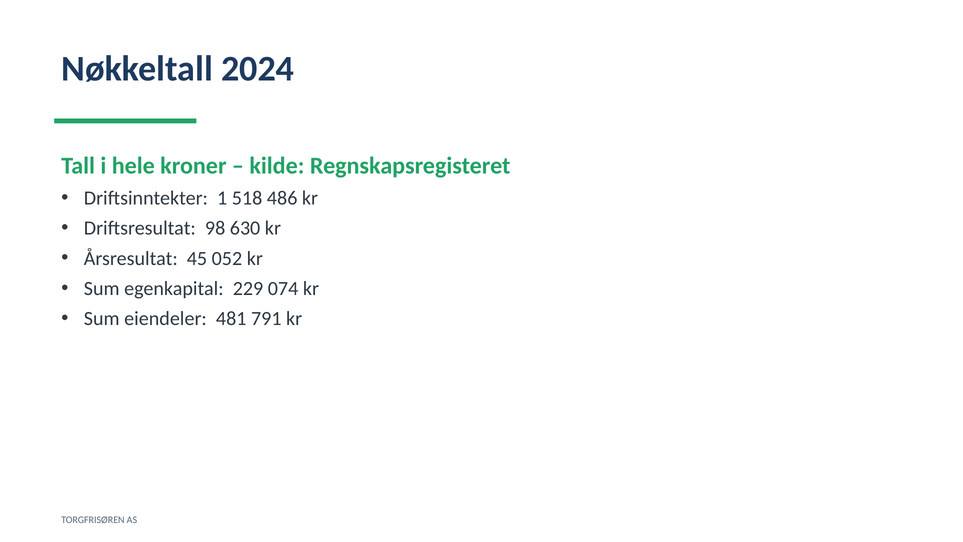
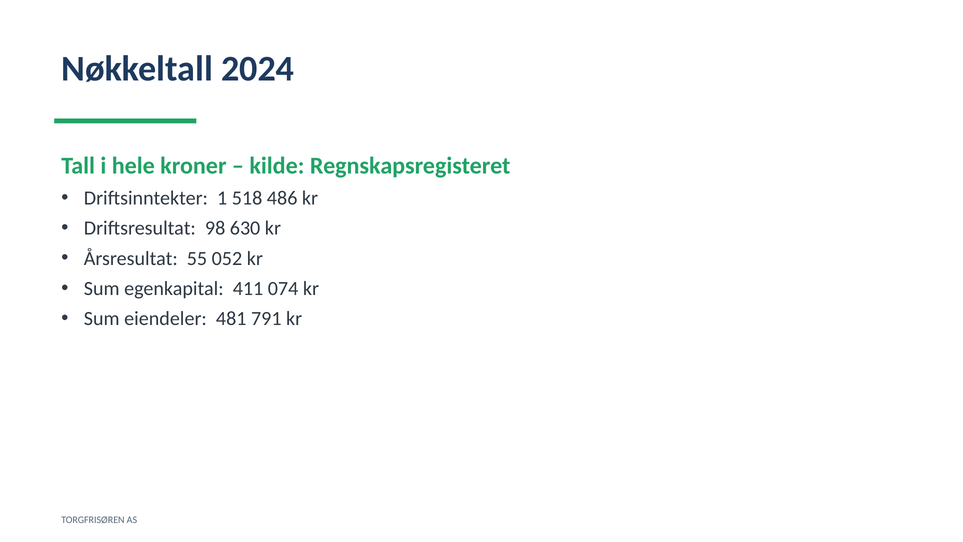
45: 45 -> 55 (197, 258)
229: 229 -> 411 (248, 288)
